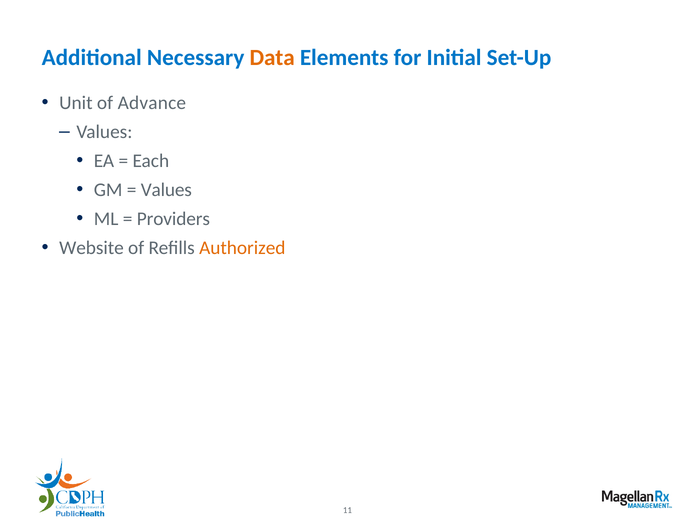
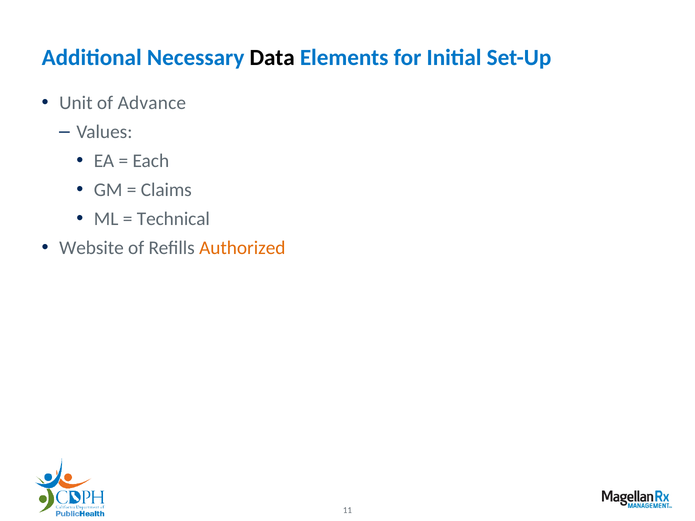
Data colour: orange -> black (272, 58)
Values: Values -> Claims (166, 190)
Providers: Providers -> Technical (173, 219)
